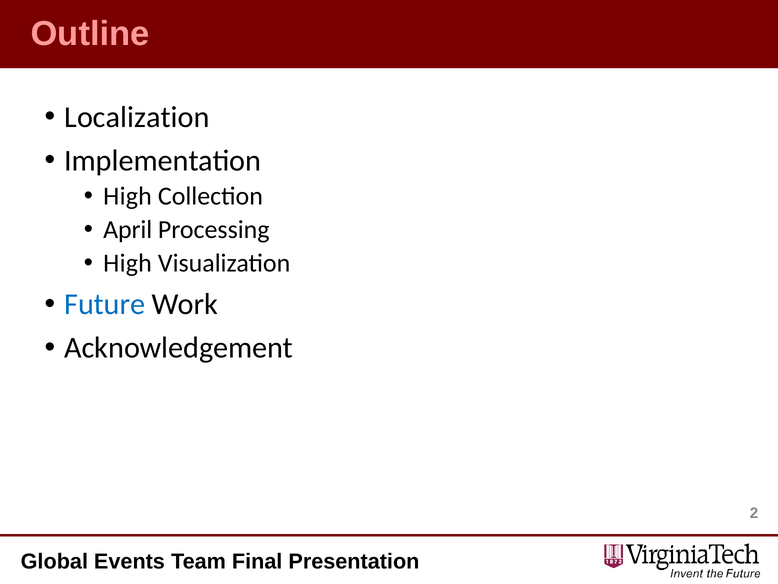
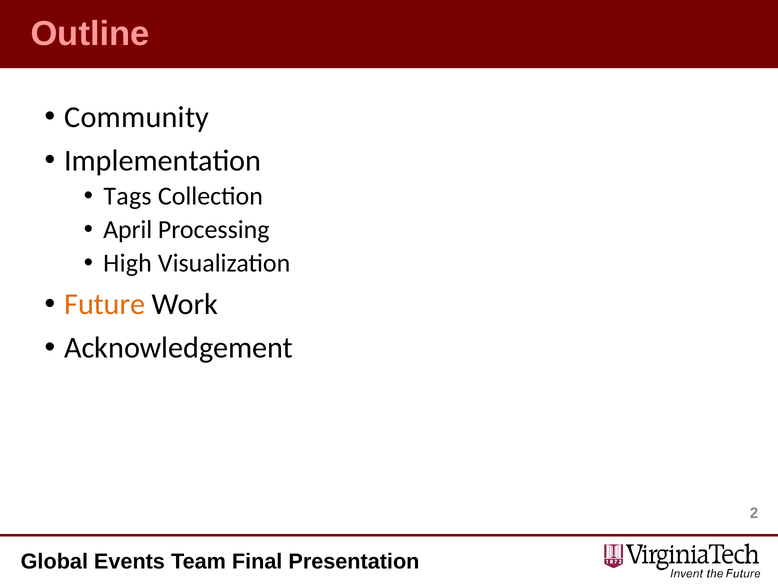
Localization: Localization -> Community (137, 117)
High: High -> Tags (128, 196)
Future colour: blue -> orange (105, 304)
